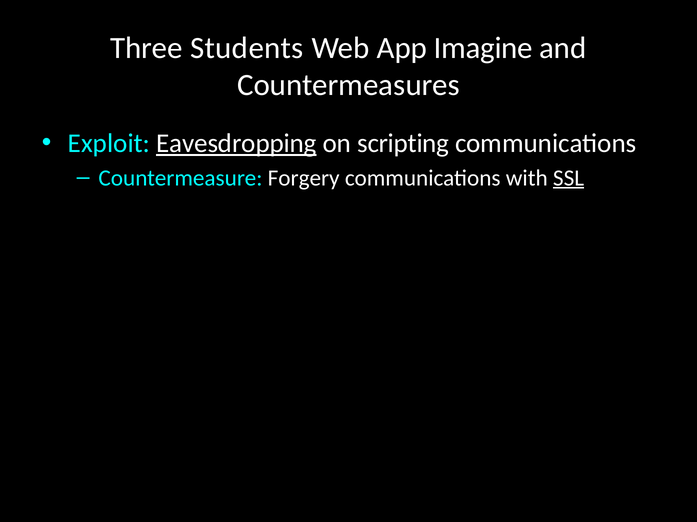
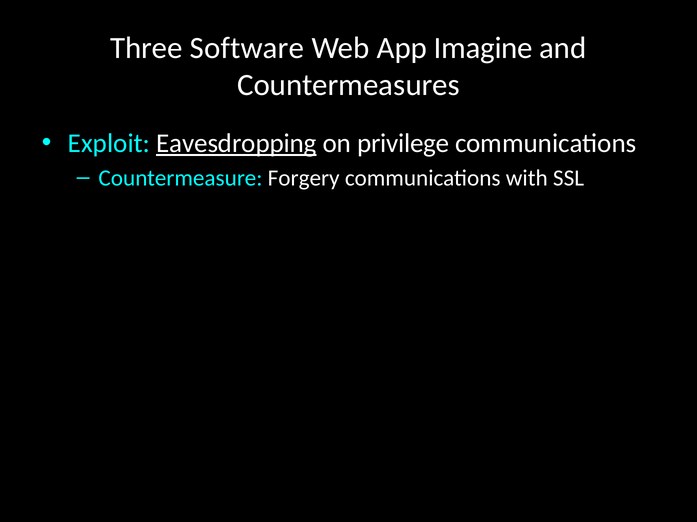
Students: Students -> Software (247, 48)
scripting: scripting -> privilege (403, 144)
SSL underline: present -> none (569, 178)
